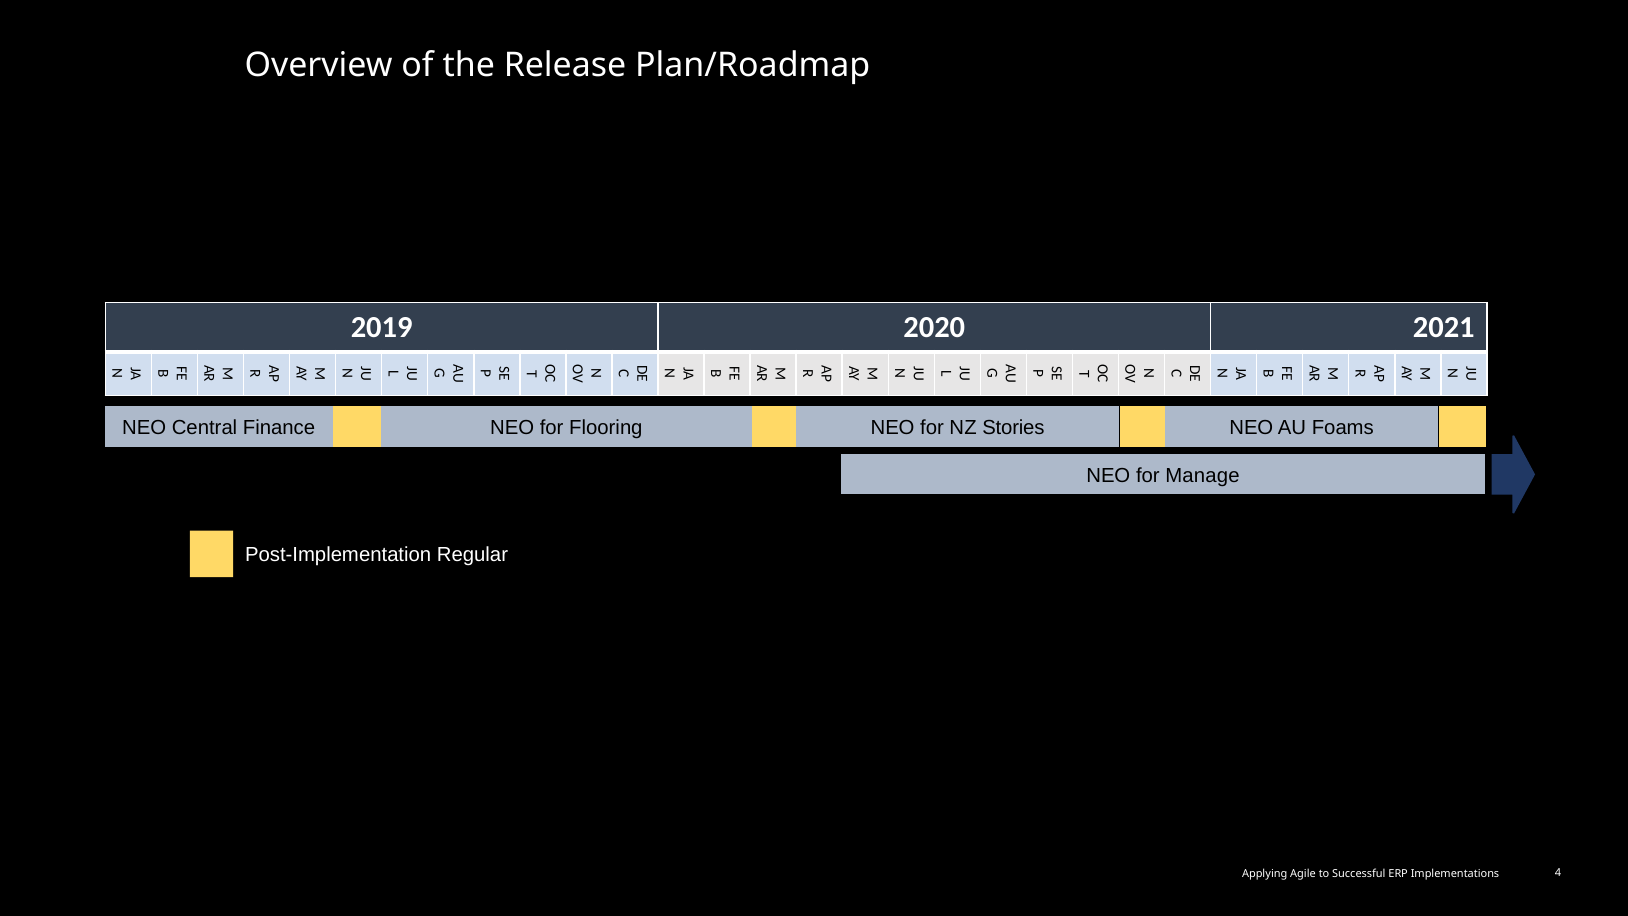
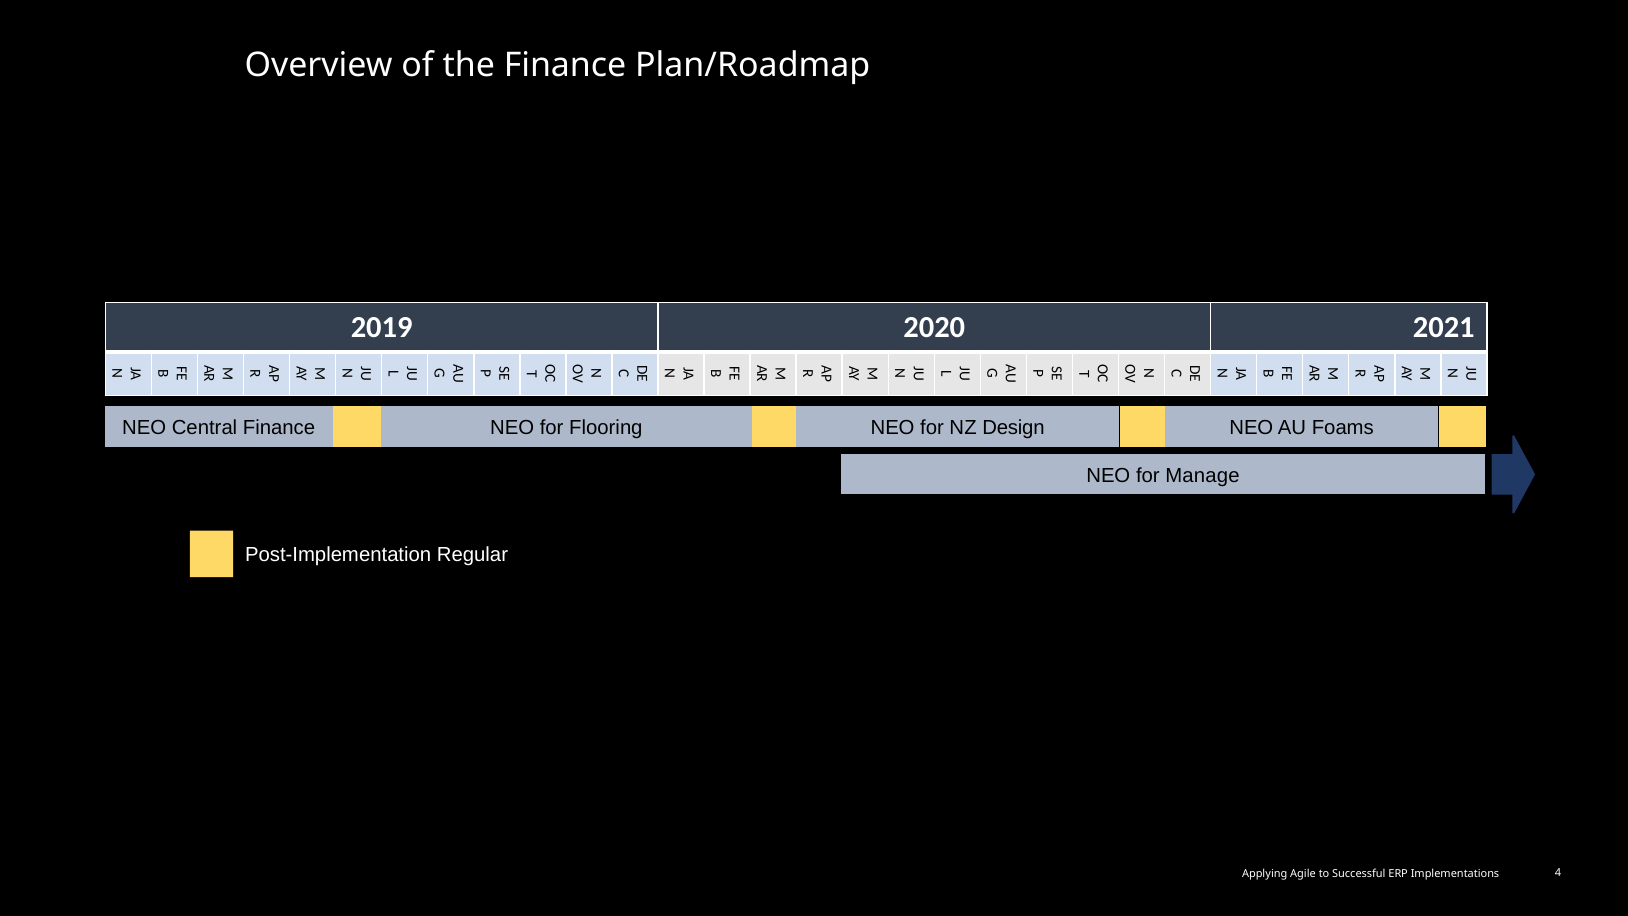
the Release: Release -> Finance (565, 65)
Stories: Stories -> Design (1013, 428)
